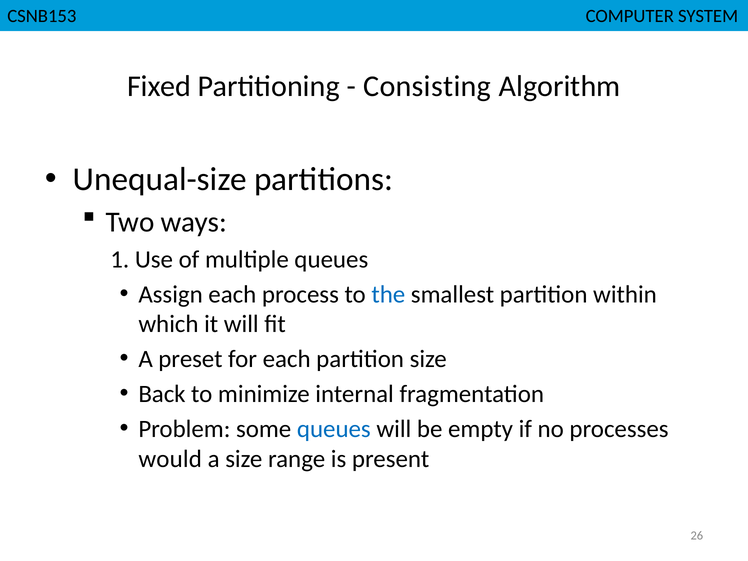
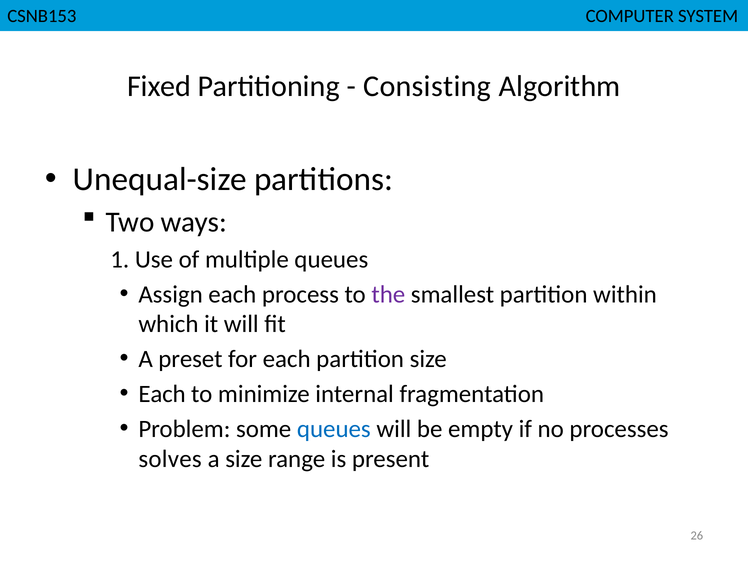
the colour: blue -> purple (388, 294)
Back: Back -> Each (162, 394)
would: would -> solves (170, 459)
